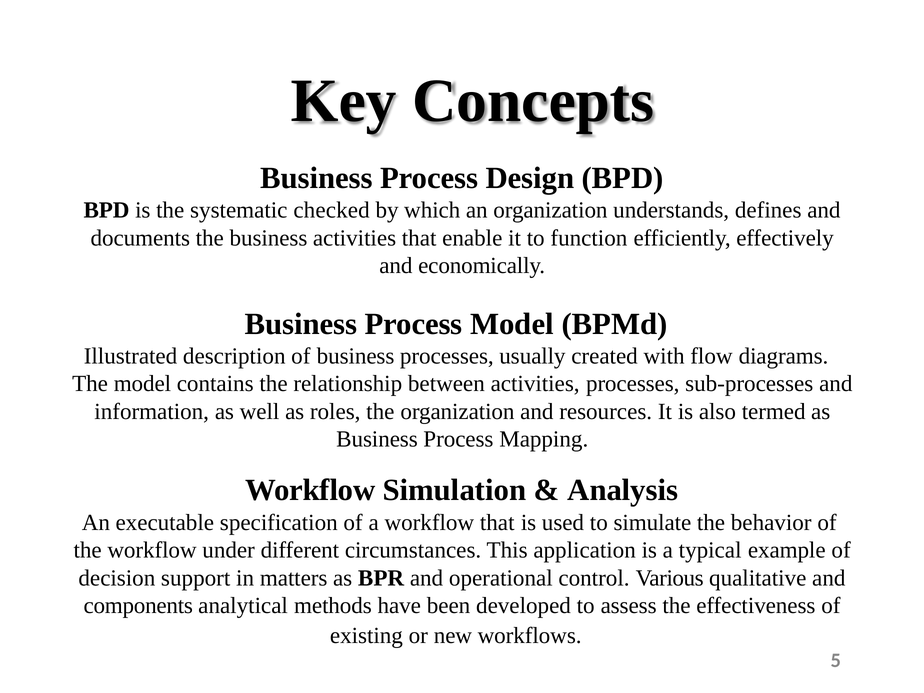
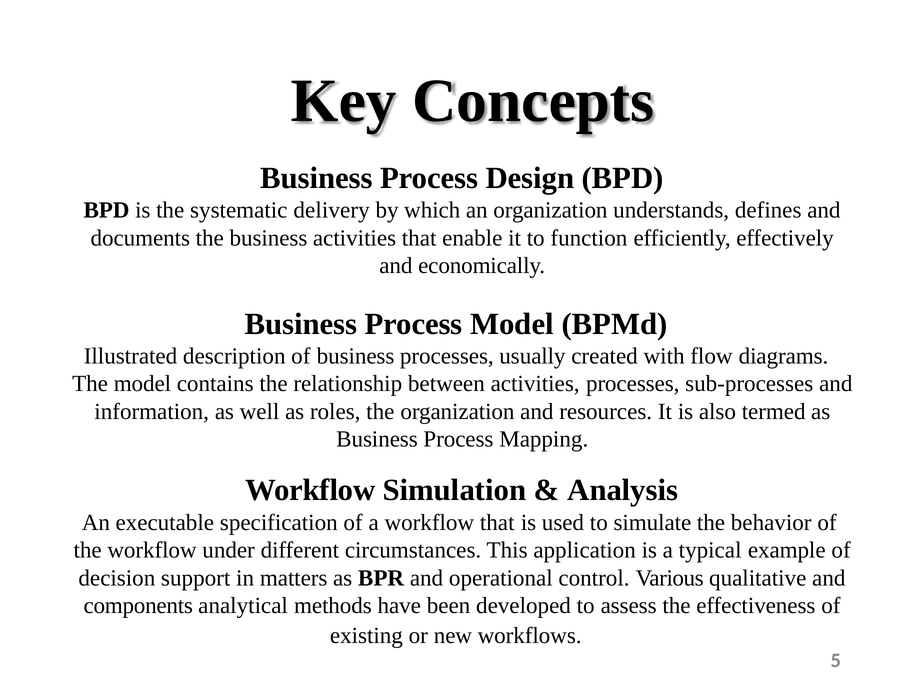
checked: checked -> delivery (332, 210)
